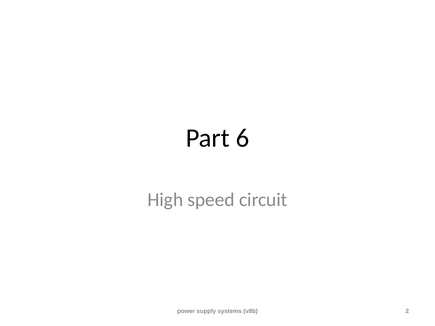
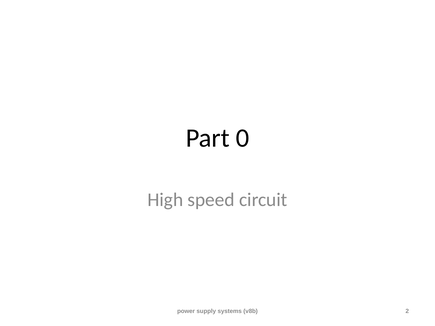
6: 6 -> 0 (242, 138)
